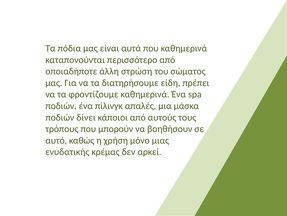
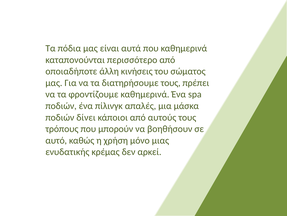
στρώση: στρώση -> κινήσεις (137, 71)
διατηρήσουμε είδη: είδη -> τους (171, 83)
